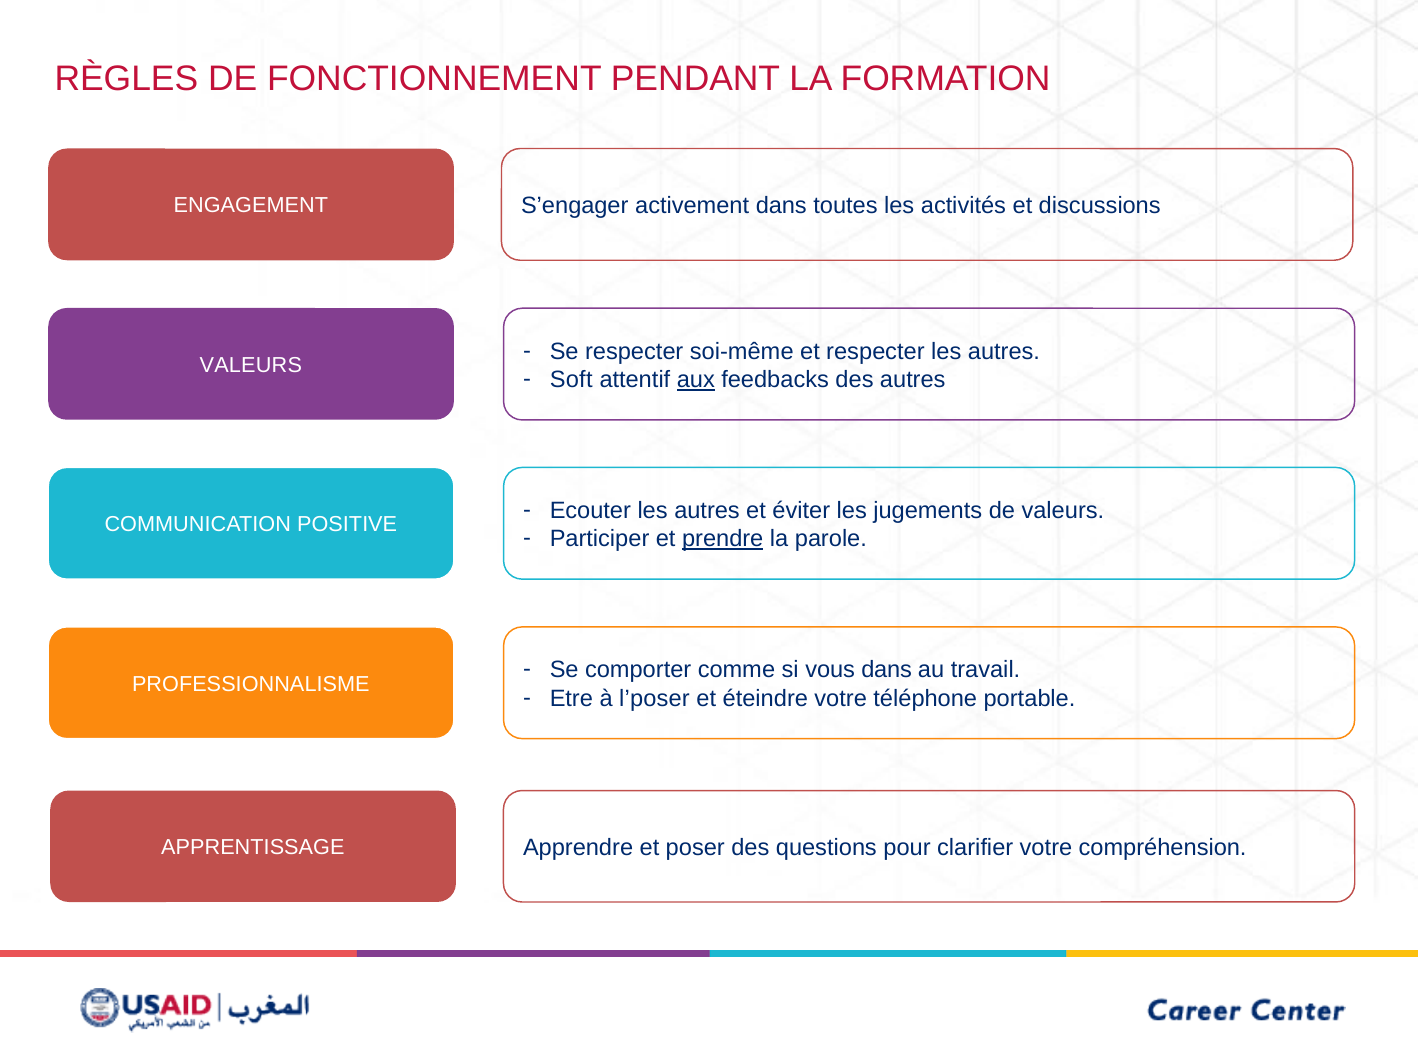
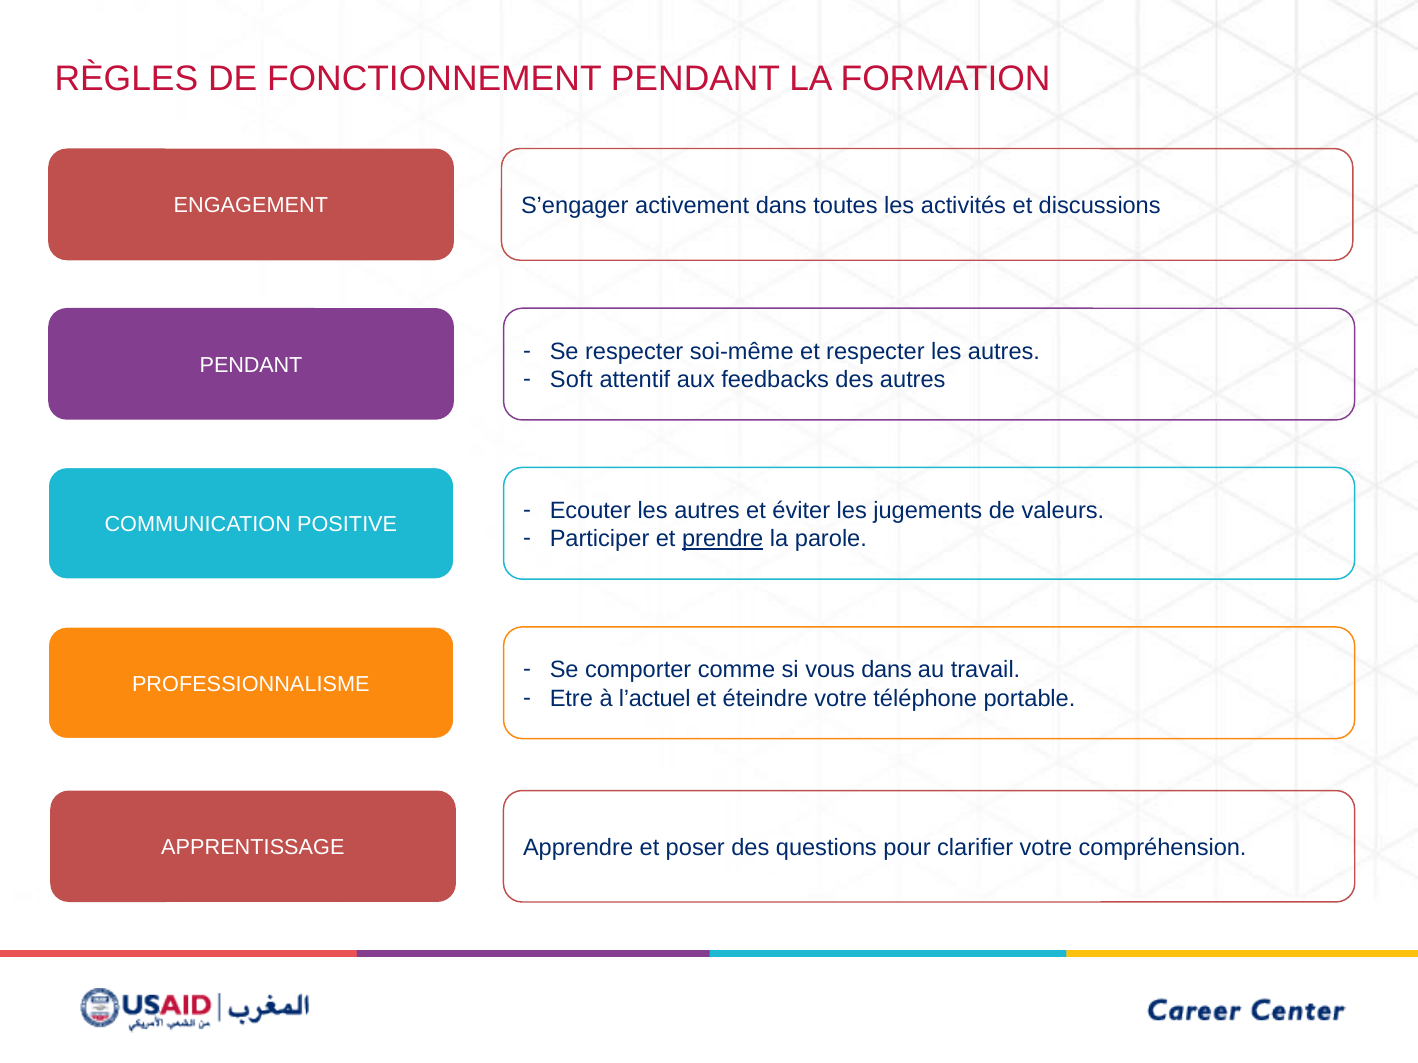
VALEURS: VALEURS -> PENDANT (251, 365)
aux underline: present -> none (696, 380)
l’poser: l’poser -> l’actuel (655, 699)
